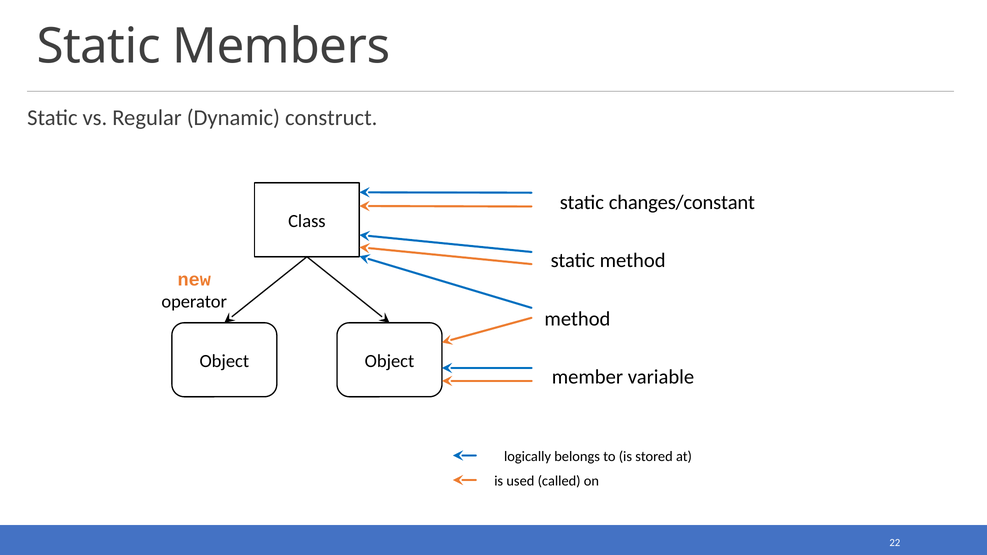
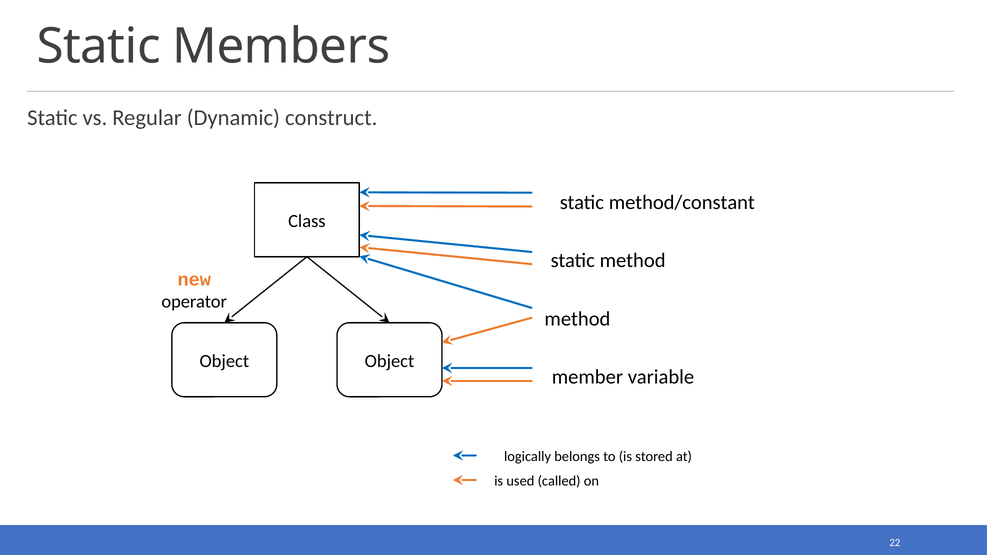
changes/constant: changes/constant -> method/constant (682, 202)
